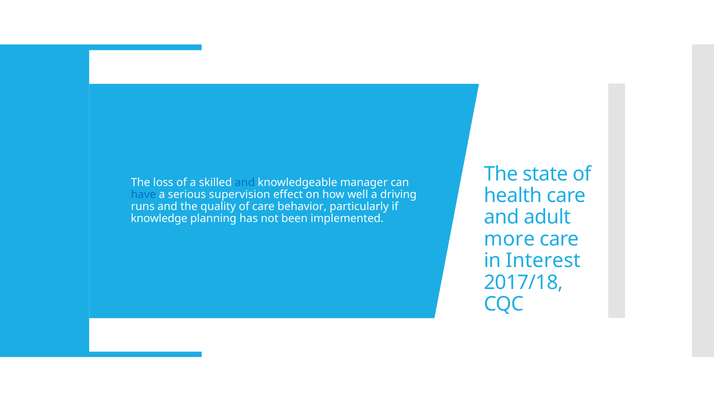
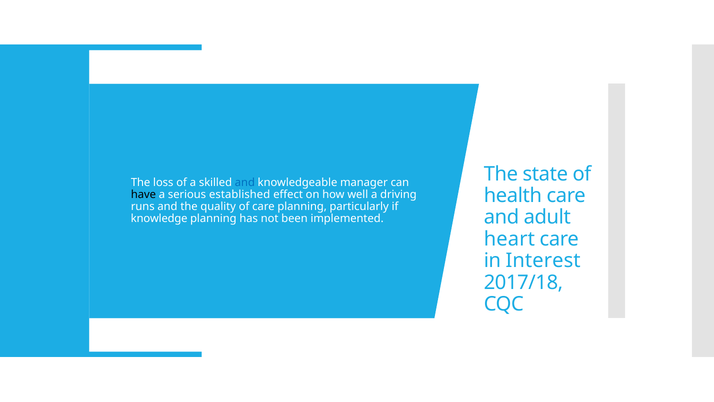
have colour: blue -> black (143, 194)
supervision: supervision -> established (240, 194)
care behavior: behavior -> planning (302, 207)
more: more -> heart (509, 239)
